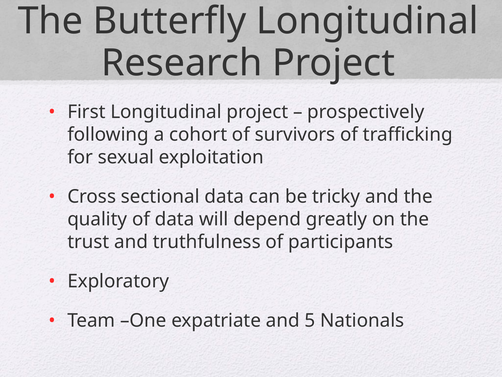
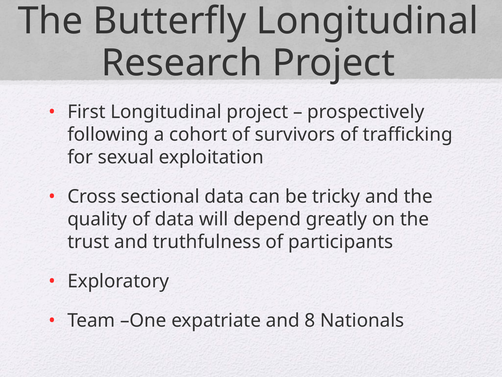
5: 5 -> 8 (310, 320)
